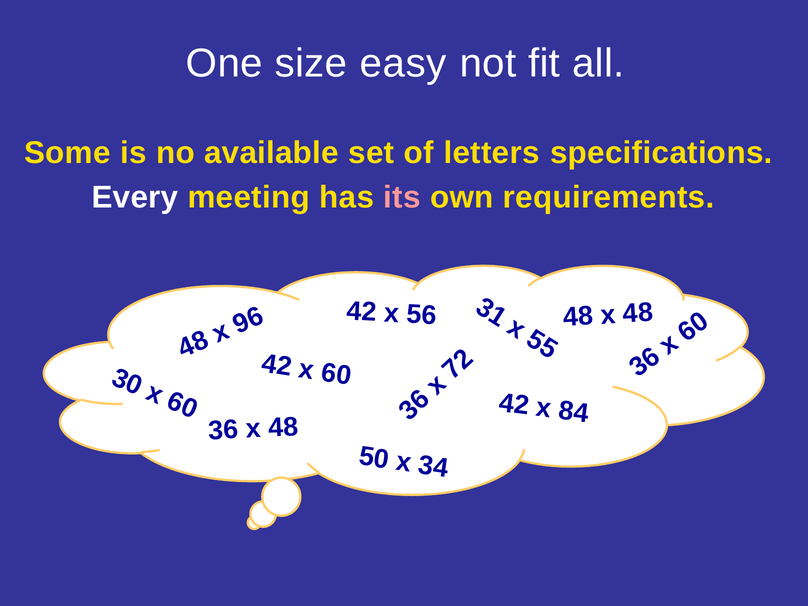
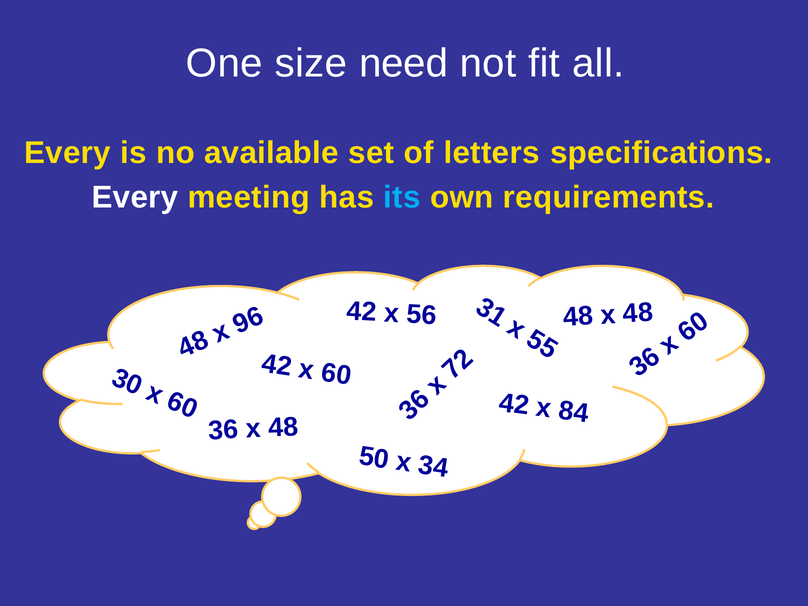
easy: easy -> need (404, 63)
Some: Some -> Every (68, 153)
its colour: pink -> light blue (402, 197)
